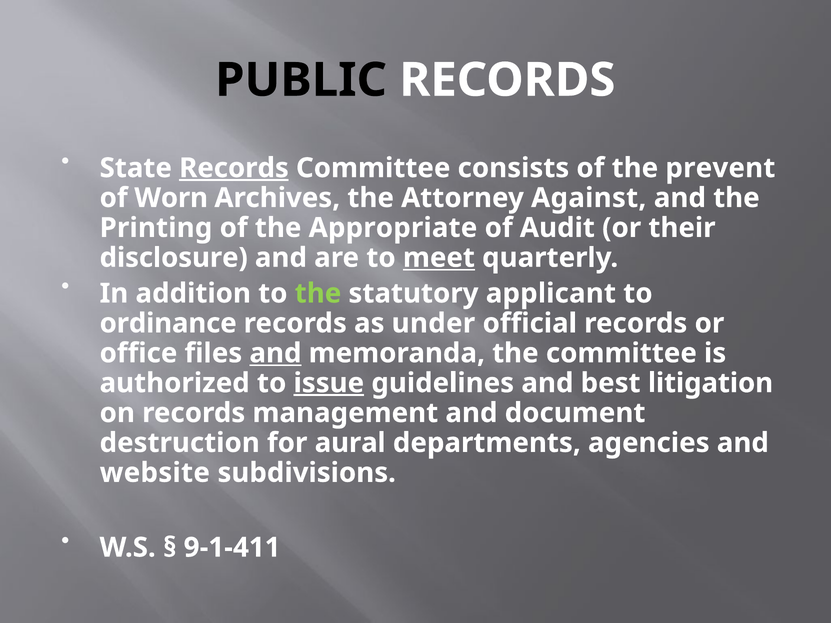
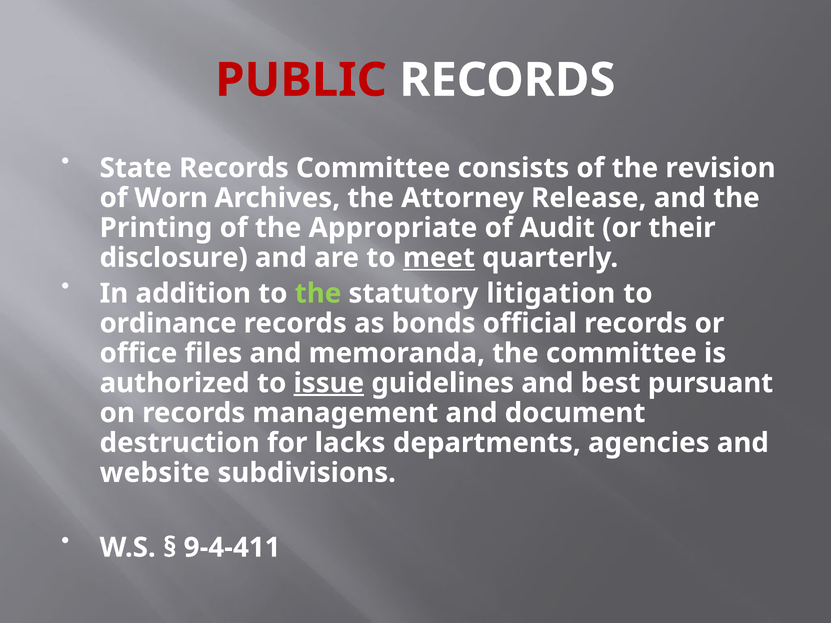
PUBLIC colour: black -> red (301, 80)
Records underline: present -> none (234, 168)
prevent: prevent -> revision (721, 168)
Against: Against -> Release (589, 198)
applicant: applicant -> litigation (551, 294)
under: under -> bonds (434, 323)
and underline: present -> none (275, 353)
litigation: litigation -> pursuant (710, 383)
aural: aural -> lacks (350, 443)
9-1-411: 9-1-411 -> 9-4-411 (232, 548)
